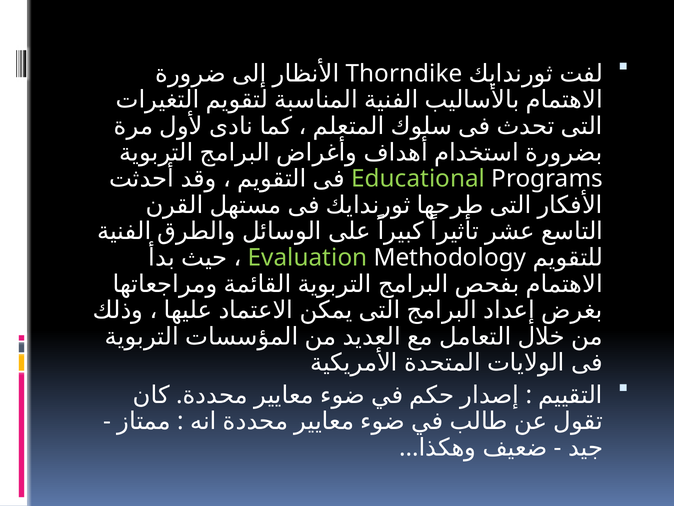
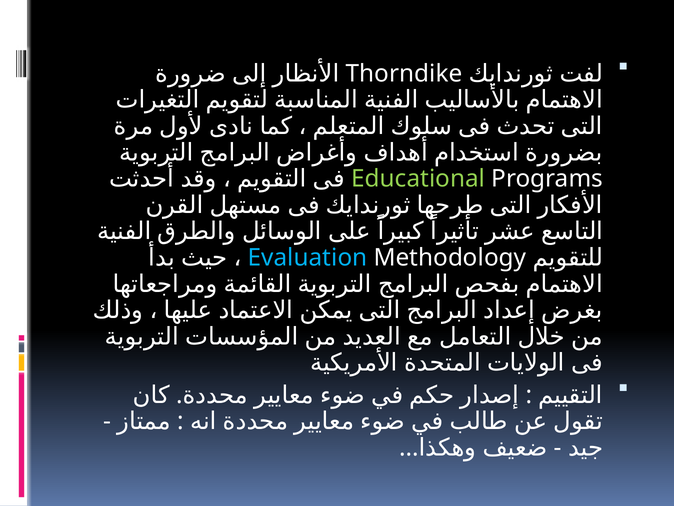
Evaluation colour: light green -> light blue (308, 257)
